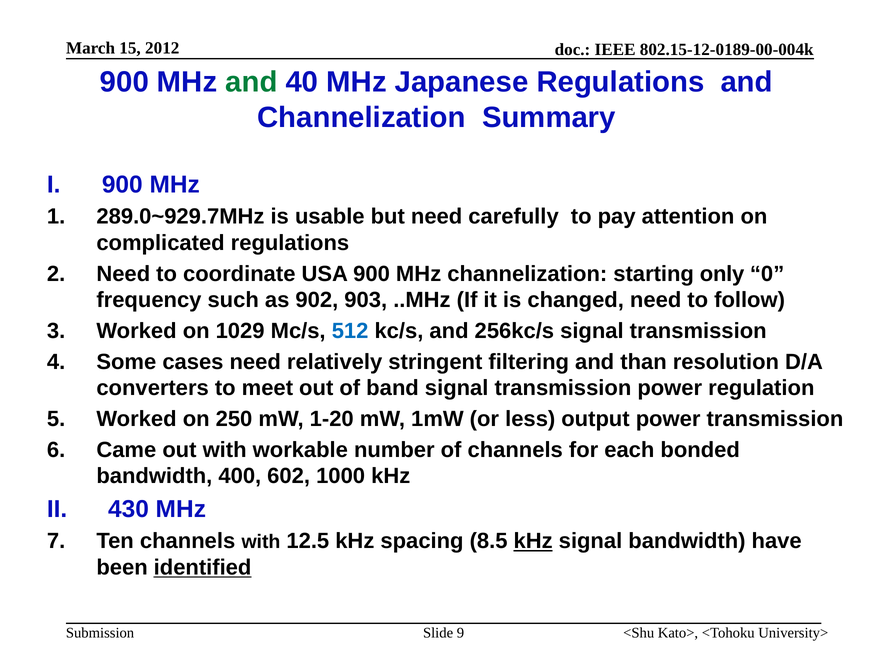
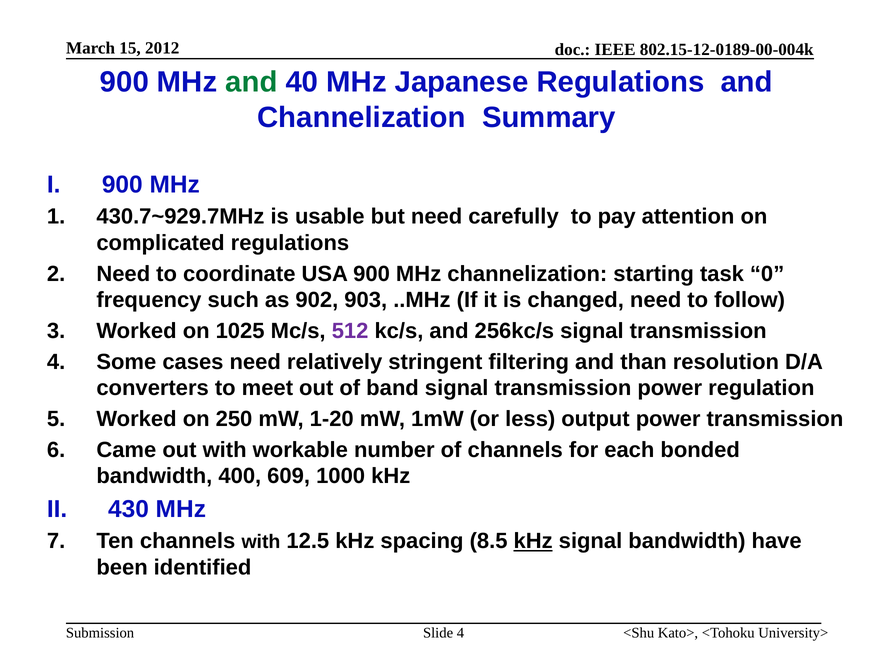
289.0~929.7MHz: 289.0~929.7MHz -> 430.7~929.7MHz (180, 217)
only: only -> task (722, 274)
1029: 1029 -> 1025 (240, 331)
512 colour: blue -> purple (350, 331)
602: 602 -> 609 (289, 476)
identified underline: present -> none (203, 568)
Slide 9: 9 -> 4 (461, 633)
